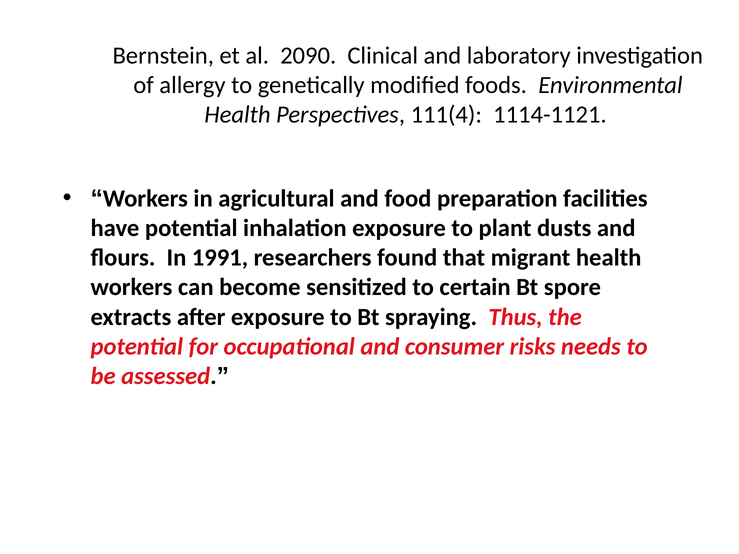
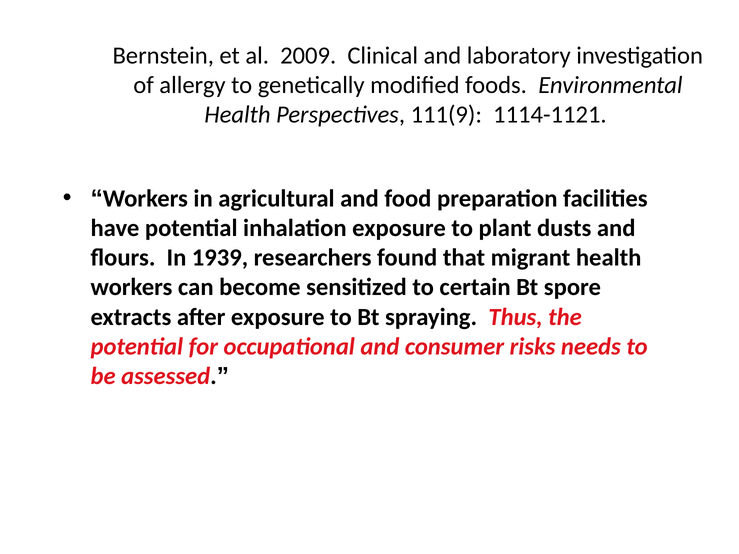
2090: 2090 -> 2009 (308, 56)
111(4: 111(4 -> 111(9 (446, 115)
1991: 1991 -> 1939 (220, 258)
